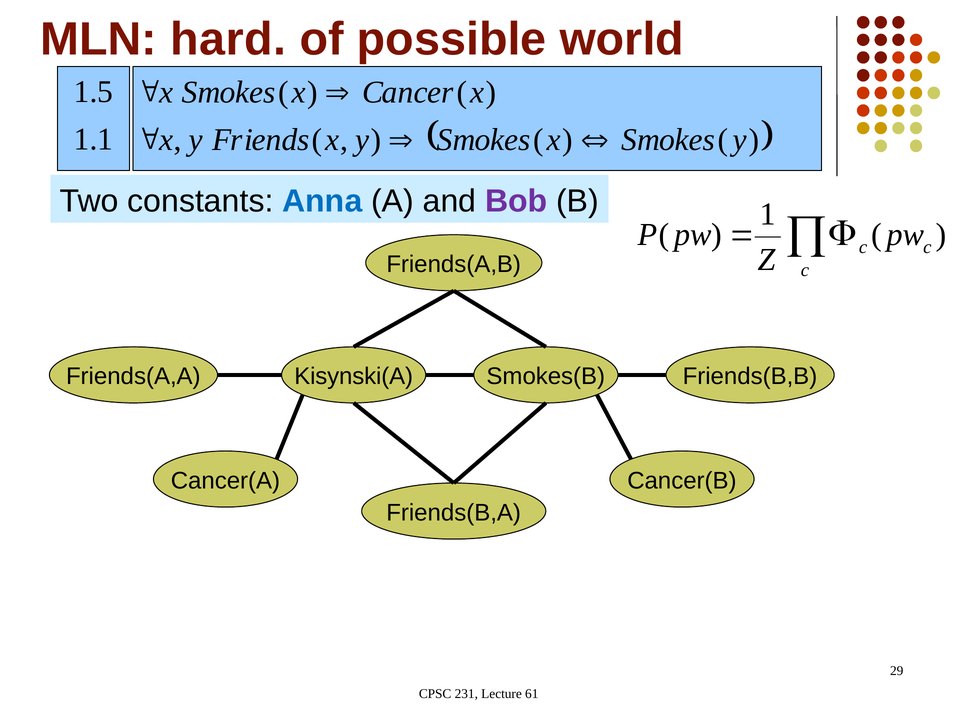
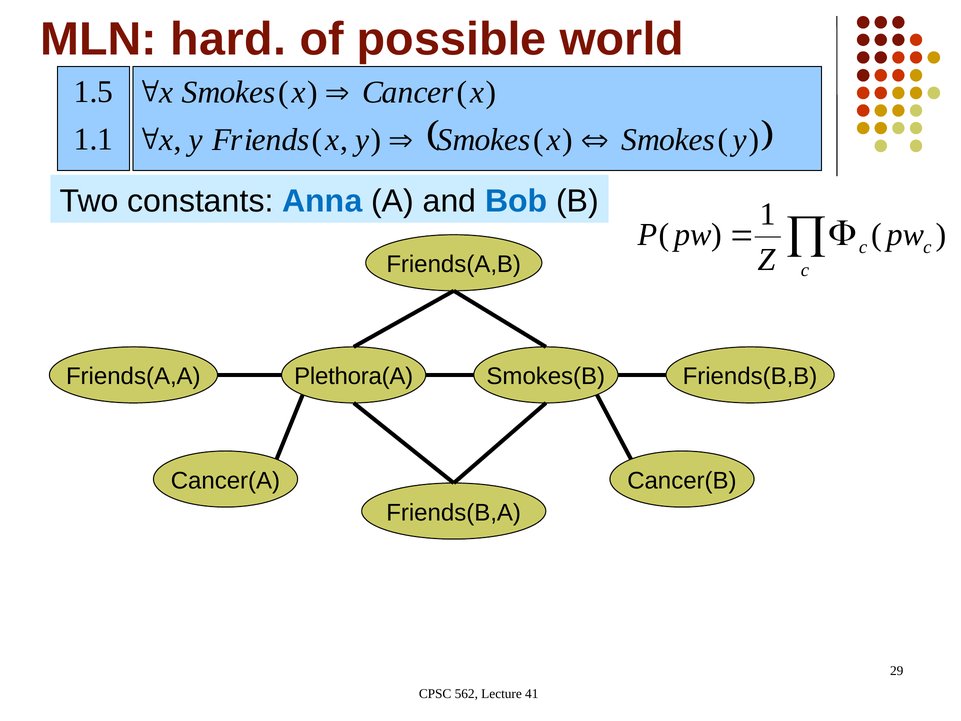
Bob colour: purple -> blue (516, 201)
Kisynski(A: Kisynski(A -> Plethora(A (354, 376)
231: 231 -> 562 (466, 694)
61: 61 -> 41 (532, 694)
